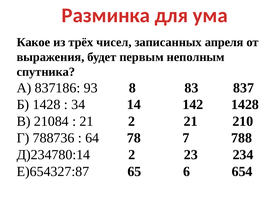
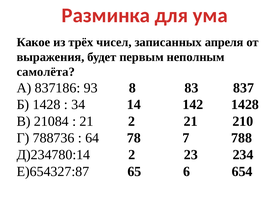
спутника: спутника -> самолёта (46, 72)
